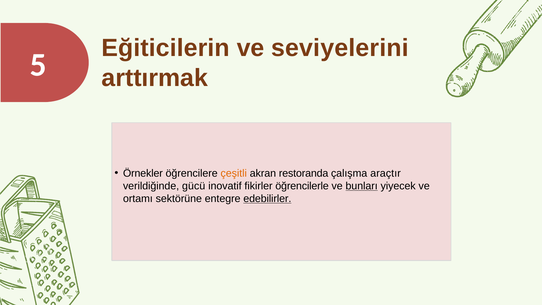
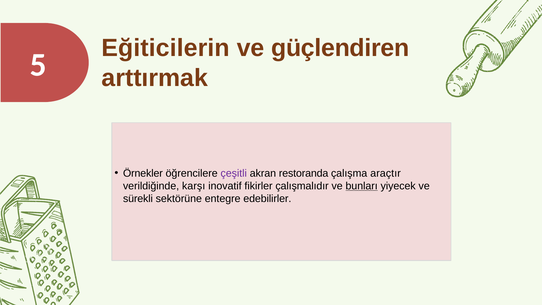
seviyelerini: seviyelerini -> güçlendiren (340, 48)
çeşitli colour: orange -> purple (234, 173)
gücü: gücü -> karşı (194, 186)
öğrencilerle: öğrencilerle -> çalışmalıdır (302, 186)
ortamı: ortamı -> sürekli (138, 199)
edebilirler underline: present -> none (267, 199)
